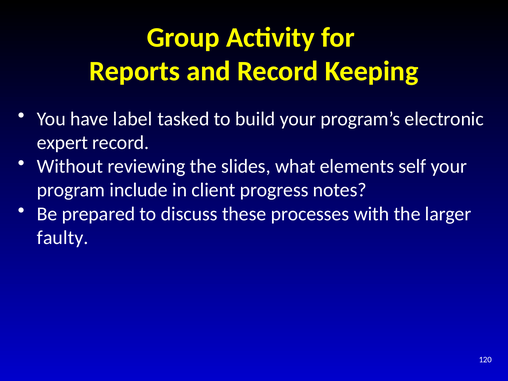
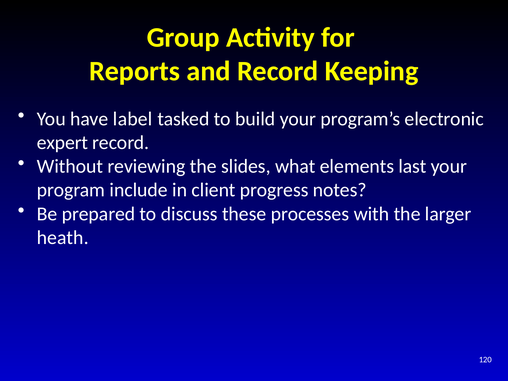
self: self -> last (412, 166)
faulty: faulty -> heath (63, 238)
